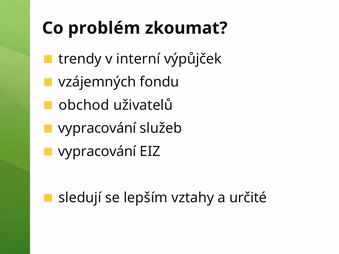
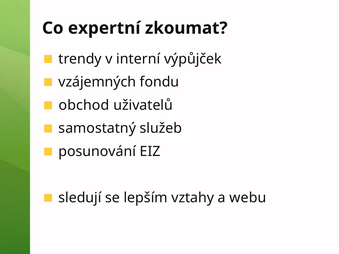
problém: problém -> expertní (104, 28)
vypracování: vypracování -> samostatný (97, 128)
vypracování: vypracování -> posunování (97, 152)
určité: určité -> webu (248, 198)
